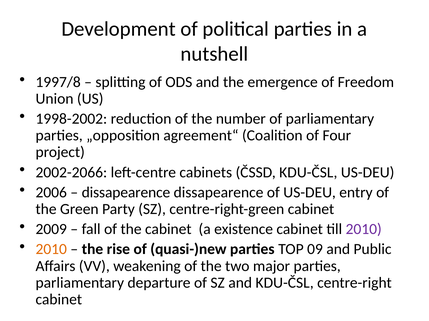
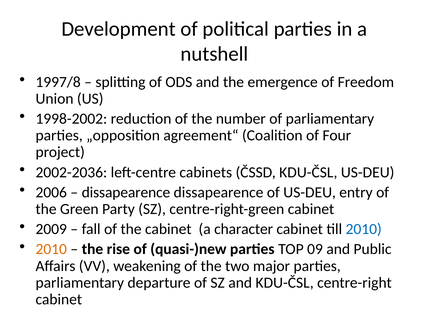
2002-2066: 2002-2066 -> 2002-2036 (71, 173)
existence: existence -> character (244, 230)
2010 colour: purple -> blue (364, 230)
